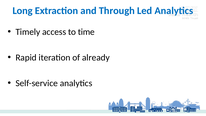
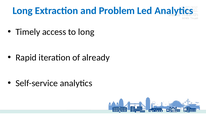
Through: Through -> Problem (117, 11)
to time: time -> long (86, 32)
